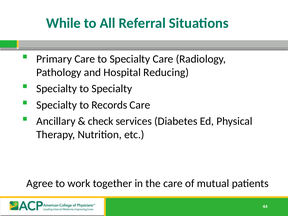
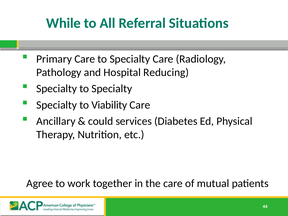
Records: Records -> Viability (109, 105)
check: check -> could (101, 121)
